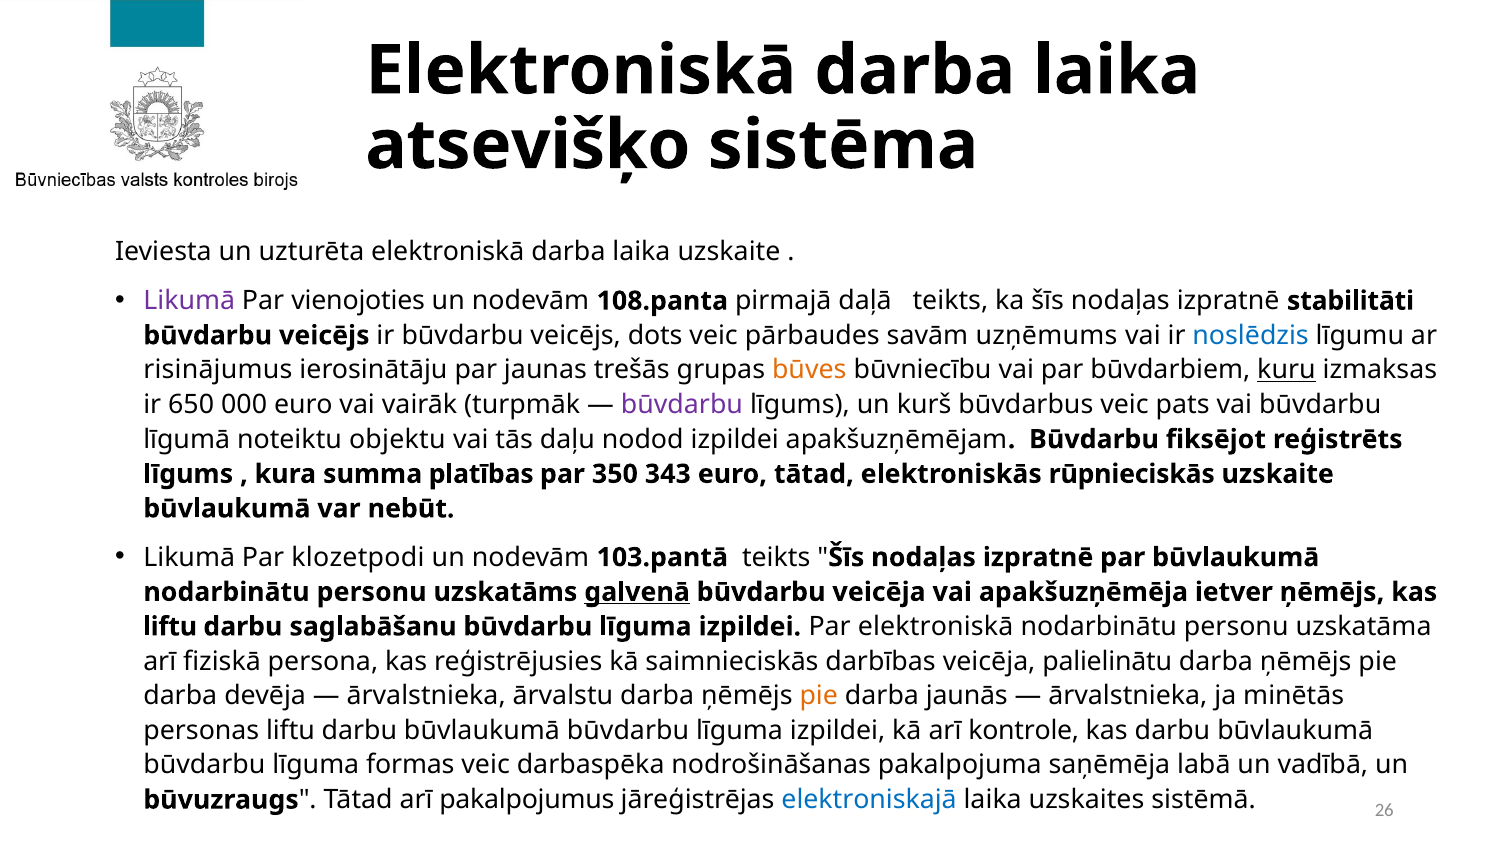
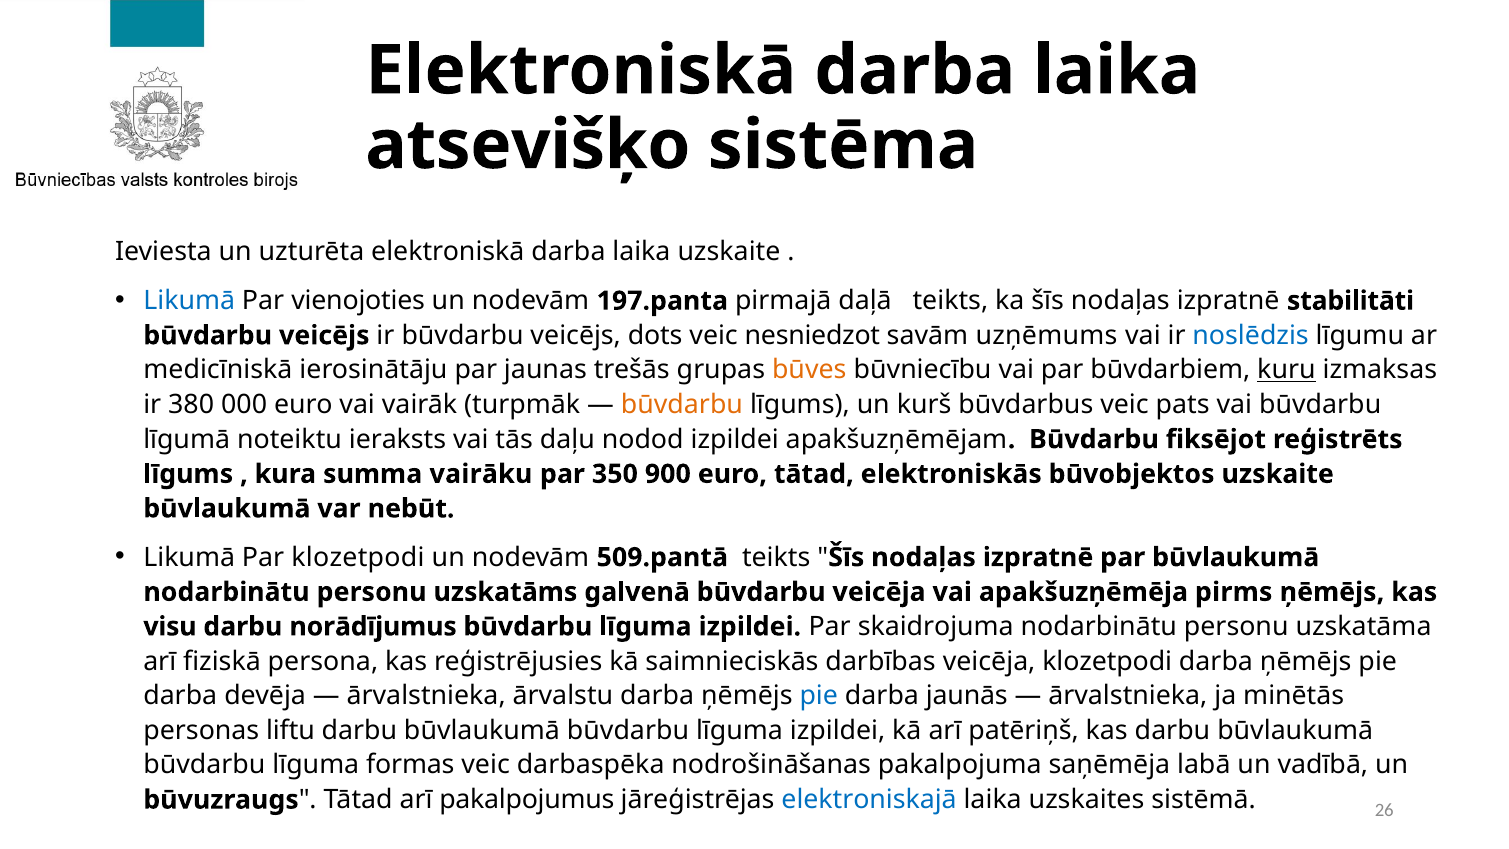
Likumā colour: purple -> blue (189, 301)
108.panta: 108.panta -> 197.panta (662, 301)
pārbaudes: pārbaudes -> nesniedzot (812, 335)
risinājumus: risinājumus -> medicīniskā (218, 370)
650: 650 -> 380 (191, 405)
būvdarbu colour: purple -> orange (682, 405)
objektu: objektu -> ieraksts (398, 439)
platības: platības -> vairāku (481, 474)
343: 343 -> 900 (668, 474)
rūpnieciskās: rūpnieciskās -> būvobjektos (1132, 474)
103.pantā: 103.pantā -> 509.pantā (662, 557)
galvenā underline: present -> none (637, 592)
ietver: ietver -> pirms (1234, 592)
liftu: liftu -> visu (170, 627)
saglabāšanu: saglabāšanu -> norādījumus (373, 627)
Par elektroniskā: elektroniskā -> skaidrojuma (936, 627)
veicēja palielinātu: palielinātu -> klozetpodi (1107, 661)
pie colour: orange -> blue (819, 696)
kontrole: kontrole -> patēriņš (1024, 730)
